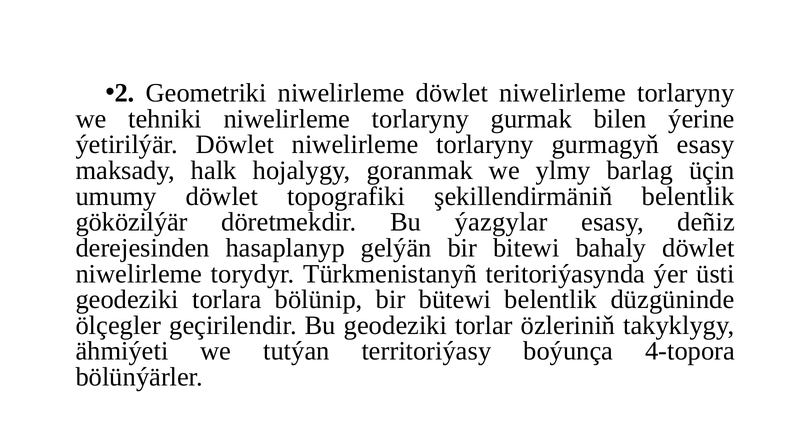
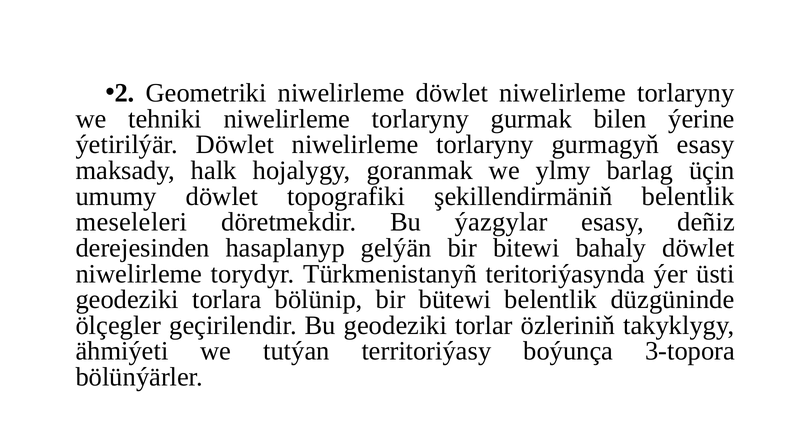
göközilýär: göközilýär -> meseleleri (131, 222)
4-topora: 4-topora -> 3-topora (690, 351)
